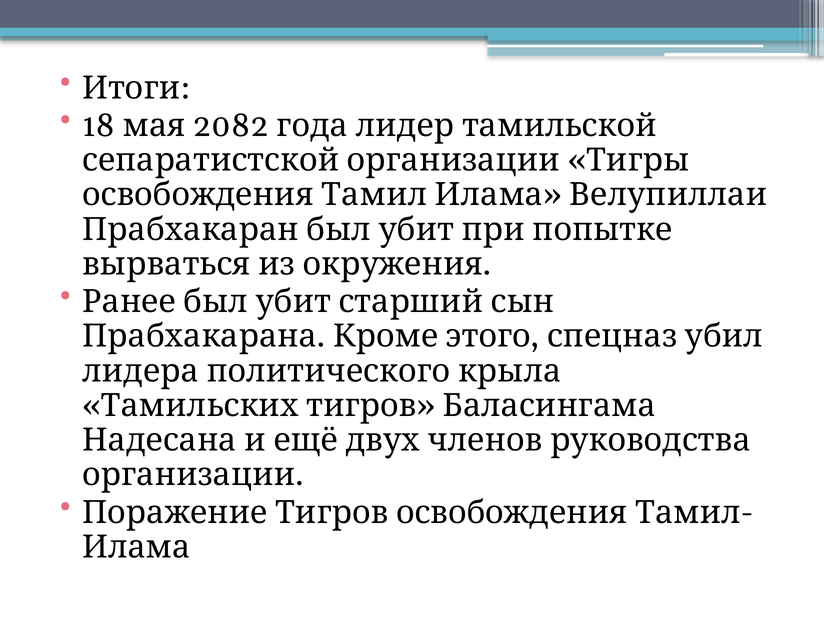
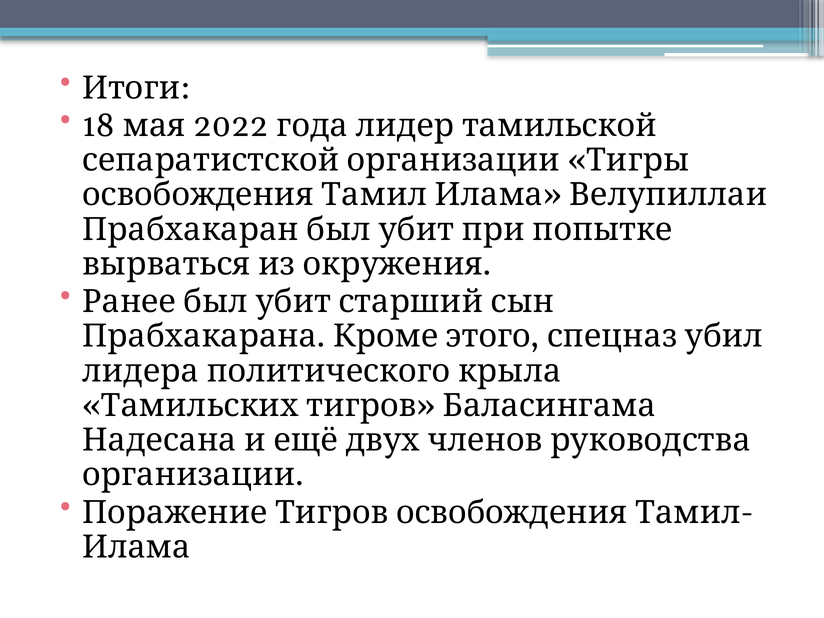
2082: 2082 -> 2022 (231, 126)
